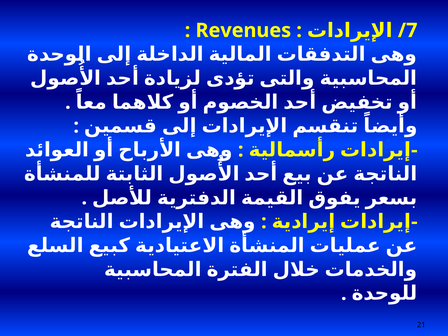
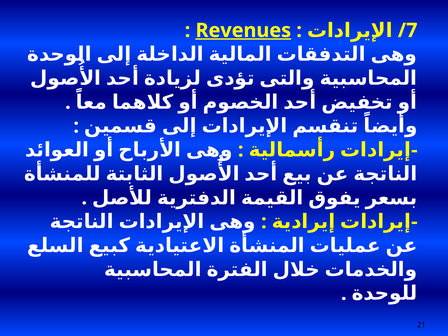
Revenues underline: none -> present (243, 30)
